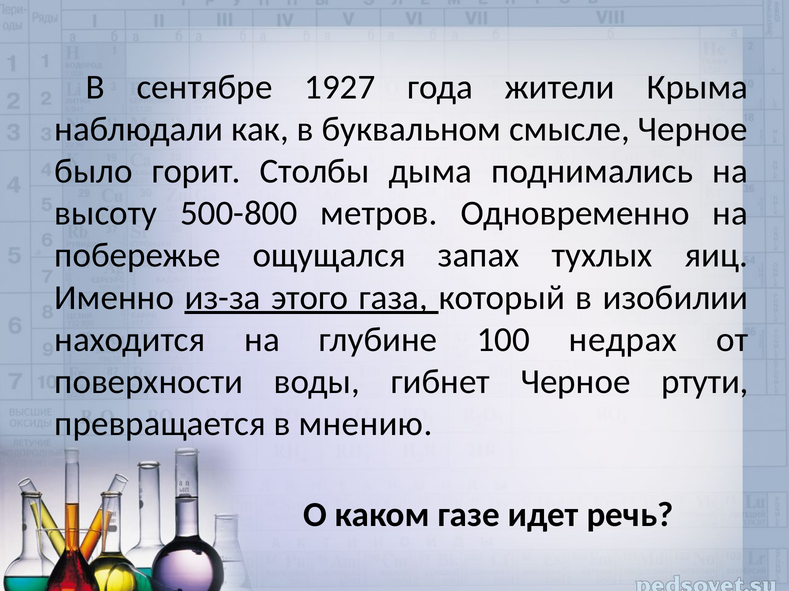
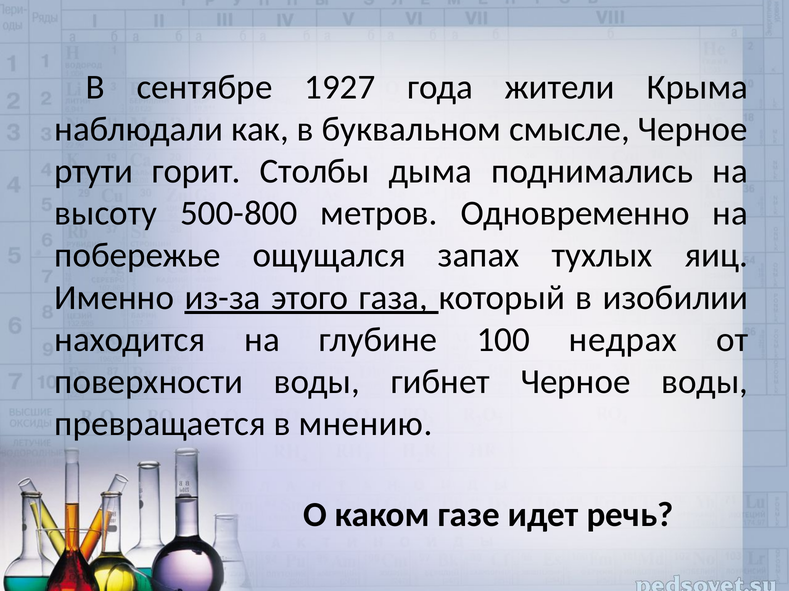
было: было -> ртути (94, 171)
Черное ртути: ртути -> воды (705, 382)
